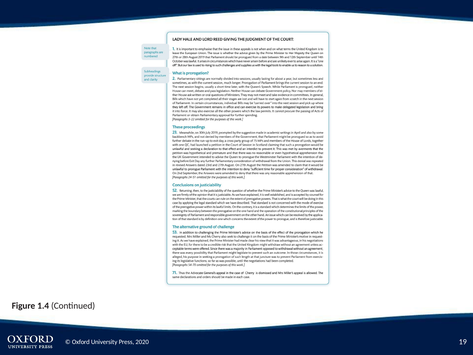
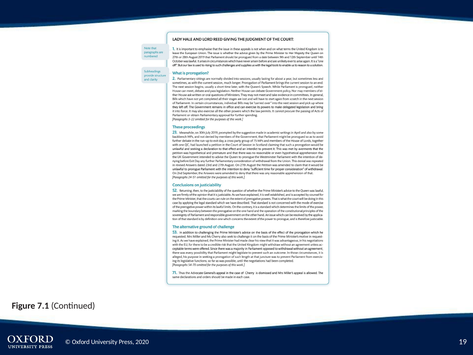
1.4: 1.4 -> 7.1 (43, 306)
